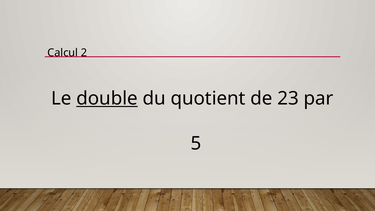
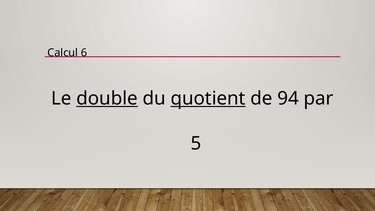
2: 2 -> 6 (84, 53)
quotient underline: none -> present (208, 98)
23: 23 -> 94 (288, 98)
